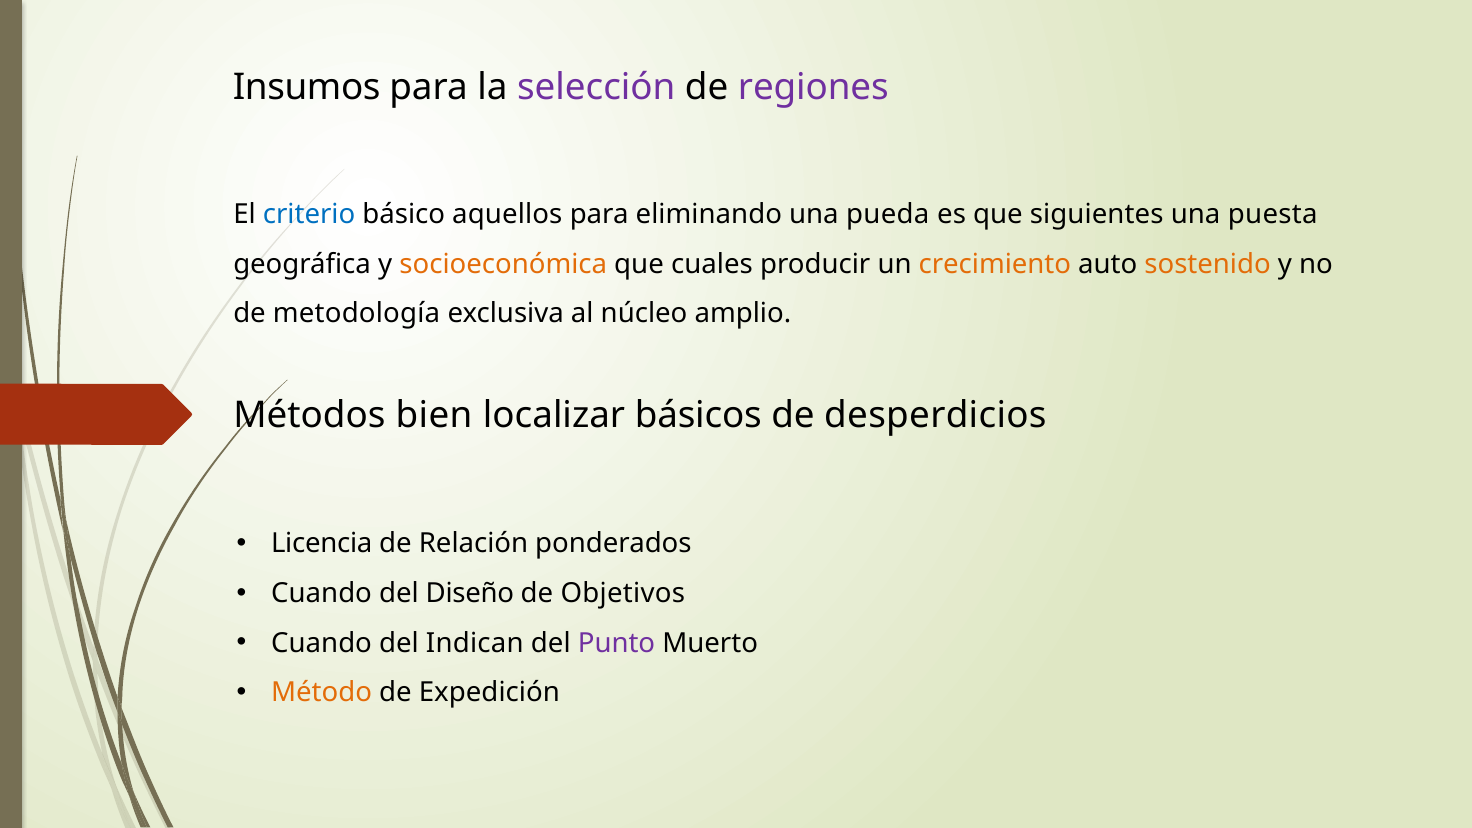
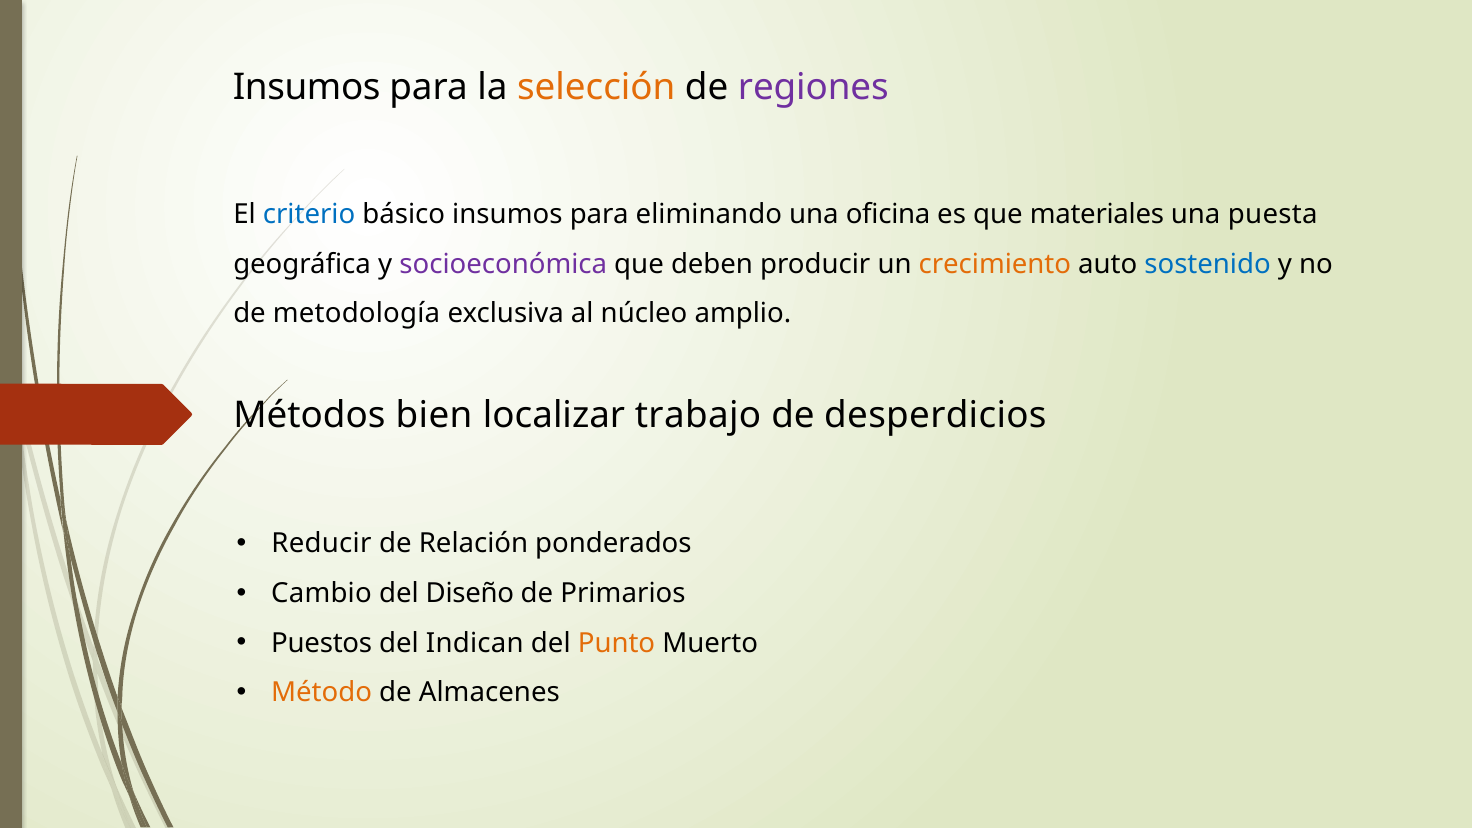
selección colour: purple -> orange (596, 87)
básico aquellos: aquellos -> insumos (507, 214)
pueda: pueda -> oficina (888, 214)
siguientes: siguientes -> materiales (1097, 214)
socioeconómica colour: orange -> purple (503, 264)
cuales: cuales -> deben (712, 264)
sostenido colour: orange -> blue (1208, 264)
básicos: básicos -> trabajo (698, 415)
Licencia: Licencia -> Reducir (321, 544)
Cuando: Cuando -> Cambio (321, 594)
Objetivos: Objetivos -> Primarios (623, 594)
Cuando: Cuando -> Puestos (322, 643)
Punto colour: purple -> orange (617, 643)
Expedición: Expedición -> Almacenes (489, 693)
